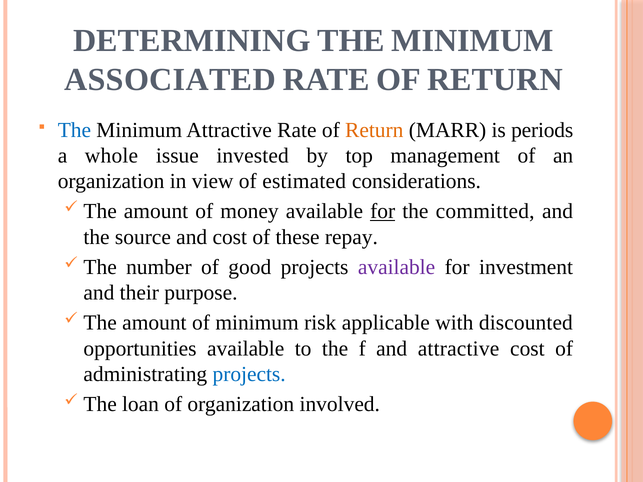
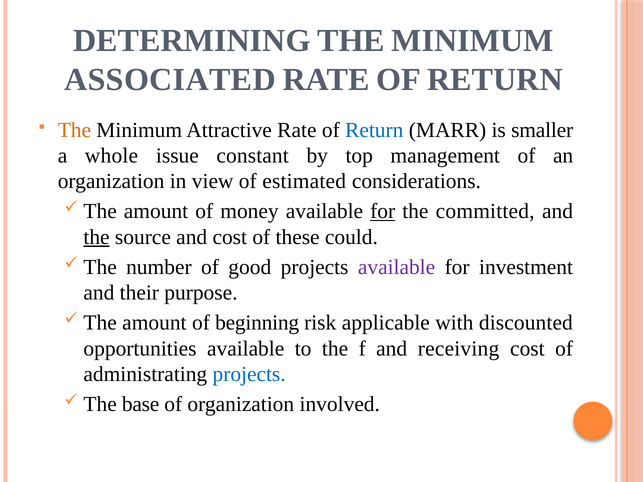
The colour: blue -> orange (74, 130)
Return colour: orange -> blue (374, 130)
periods: periods -> smaller (542, 130)
invested: invested -> constant (253, 156)
the underline: none -> present (97, 237)
repay: repay -> could (351, 237)
of minimum: minimum -> beginning (257, 323)
and attractive: attractive -> receiving (459, 349)
loan: loan -> base (141, 404)
